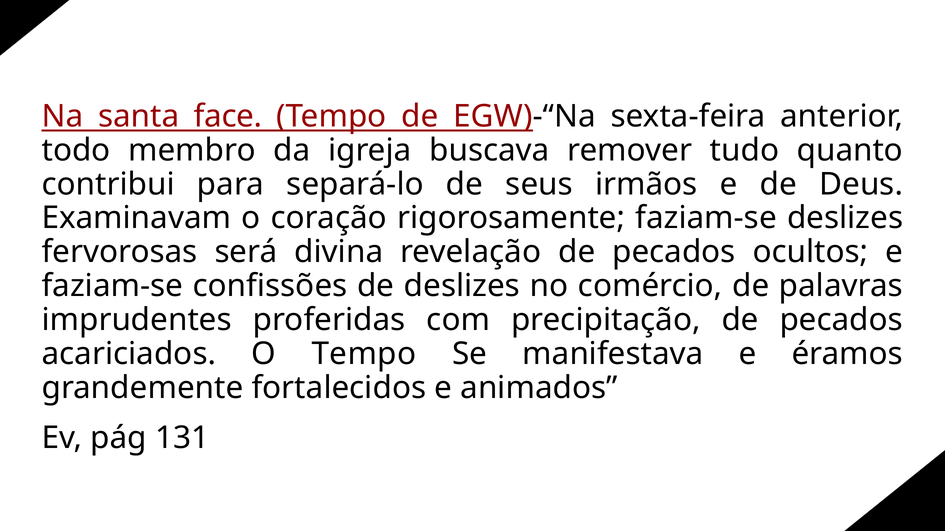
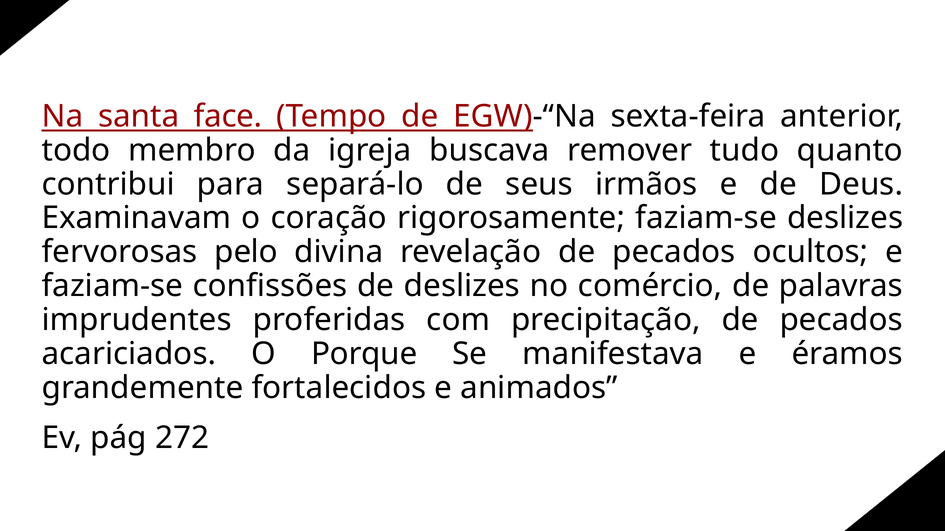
será: será -> pelo (246, 252)
O Tempo: Tempo -> Porque (364, 354)
131: 131 -> 272 (182, 438)
